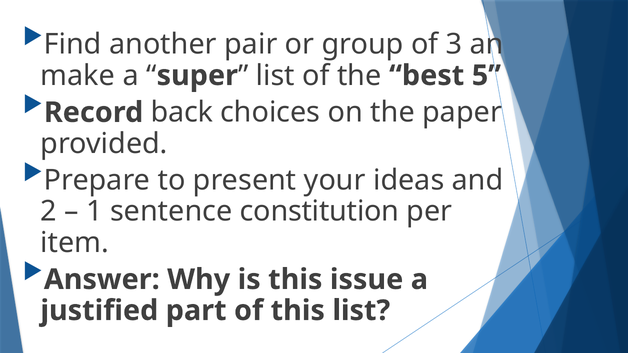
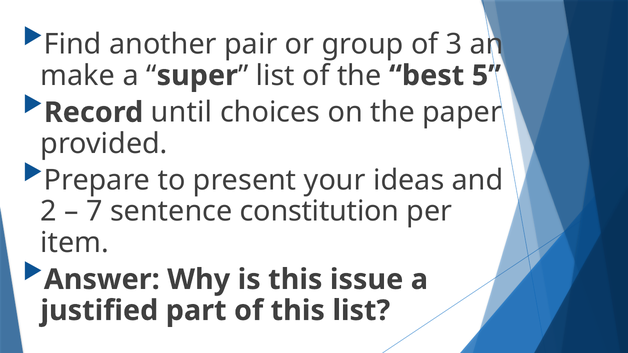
back: back -> until (182, 113)
1: 1 -> 7 (94, 212)
